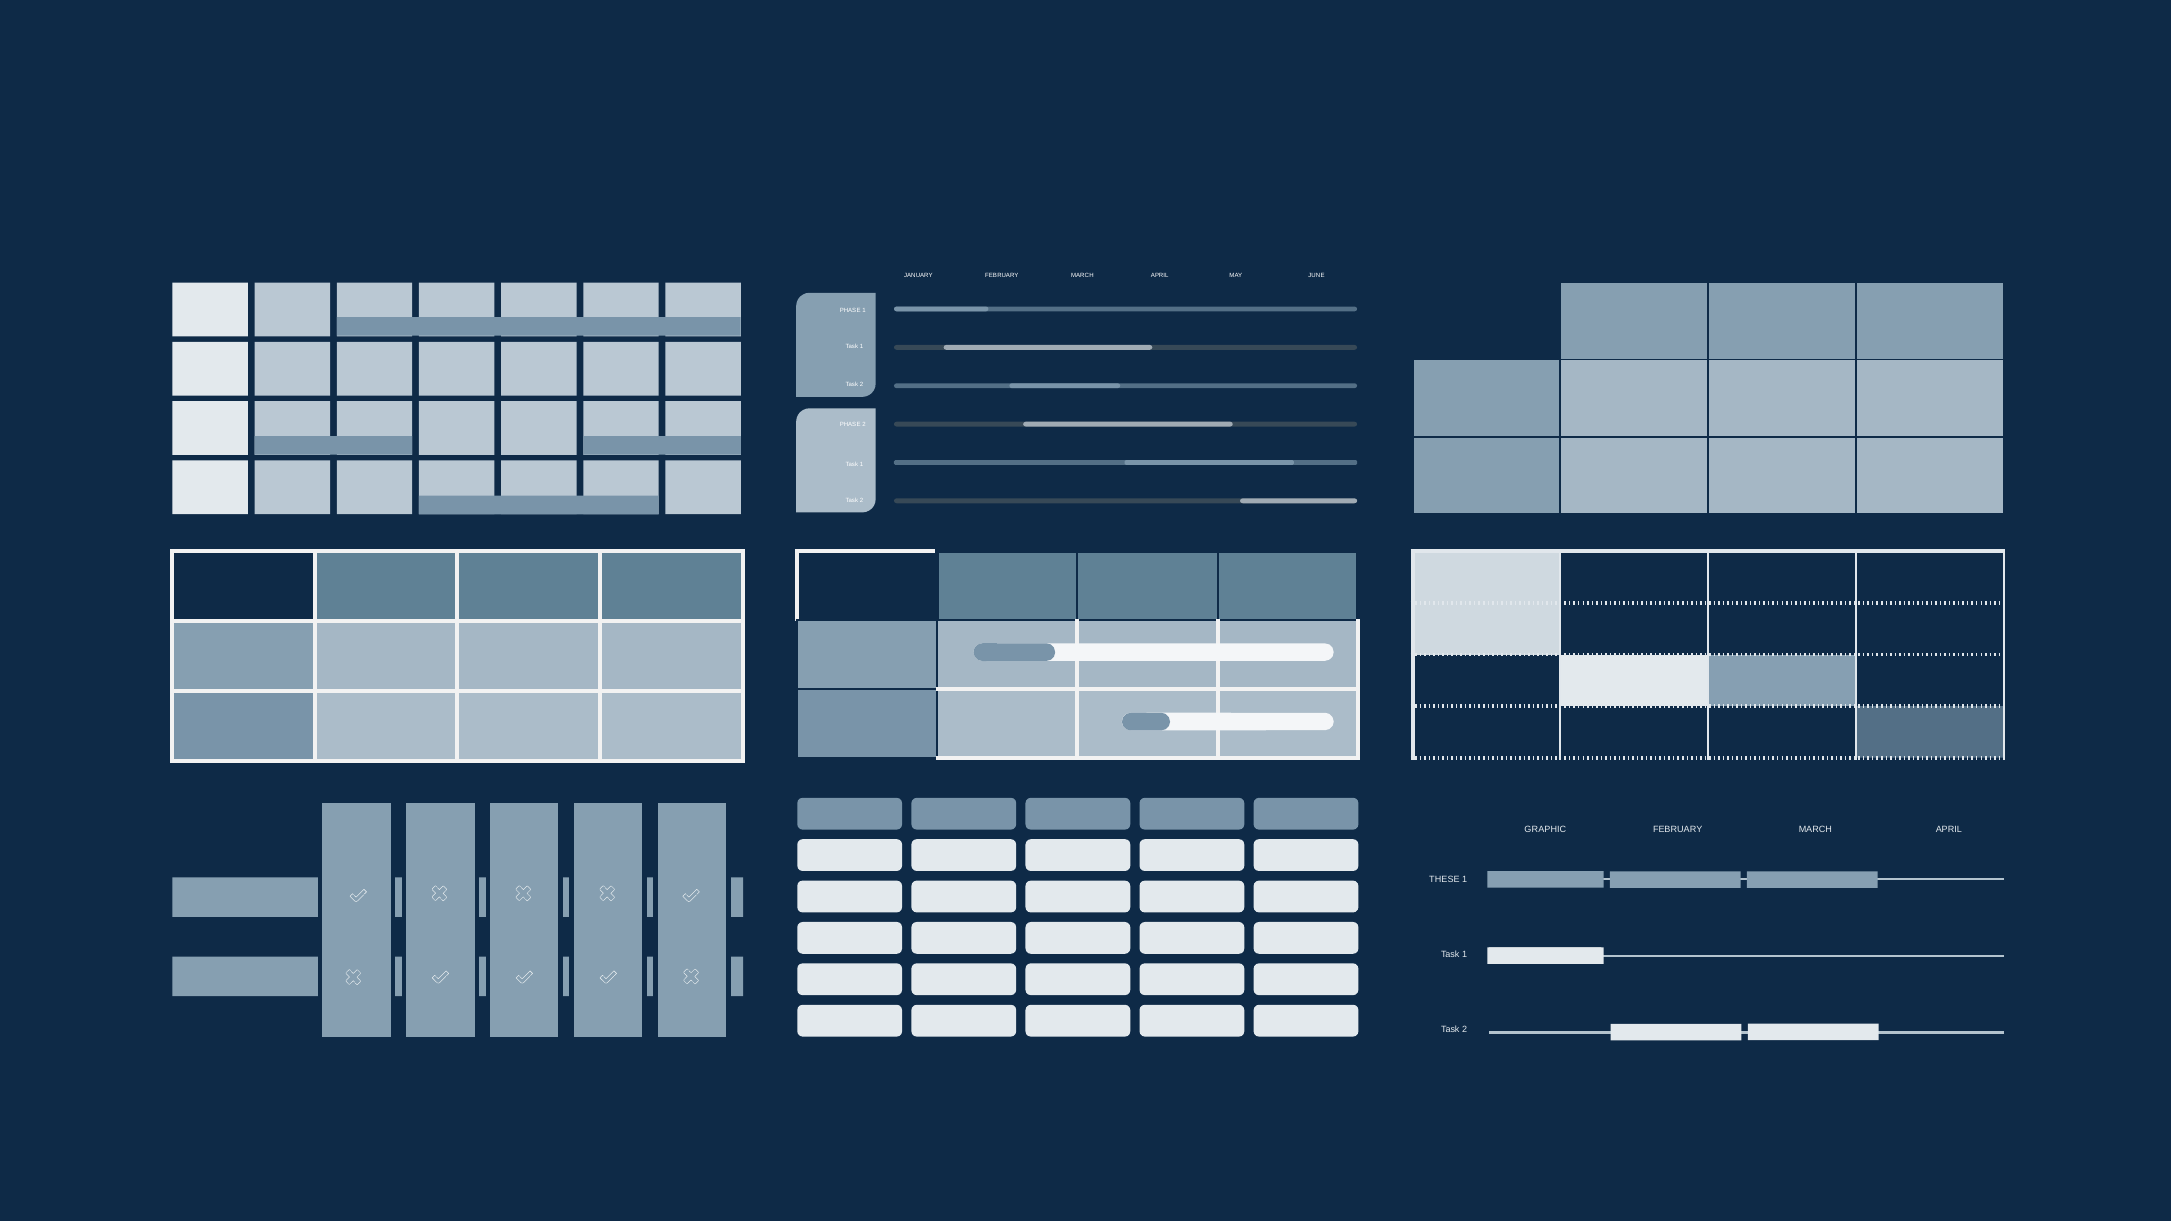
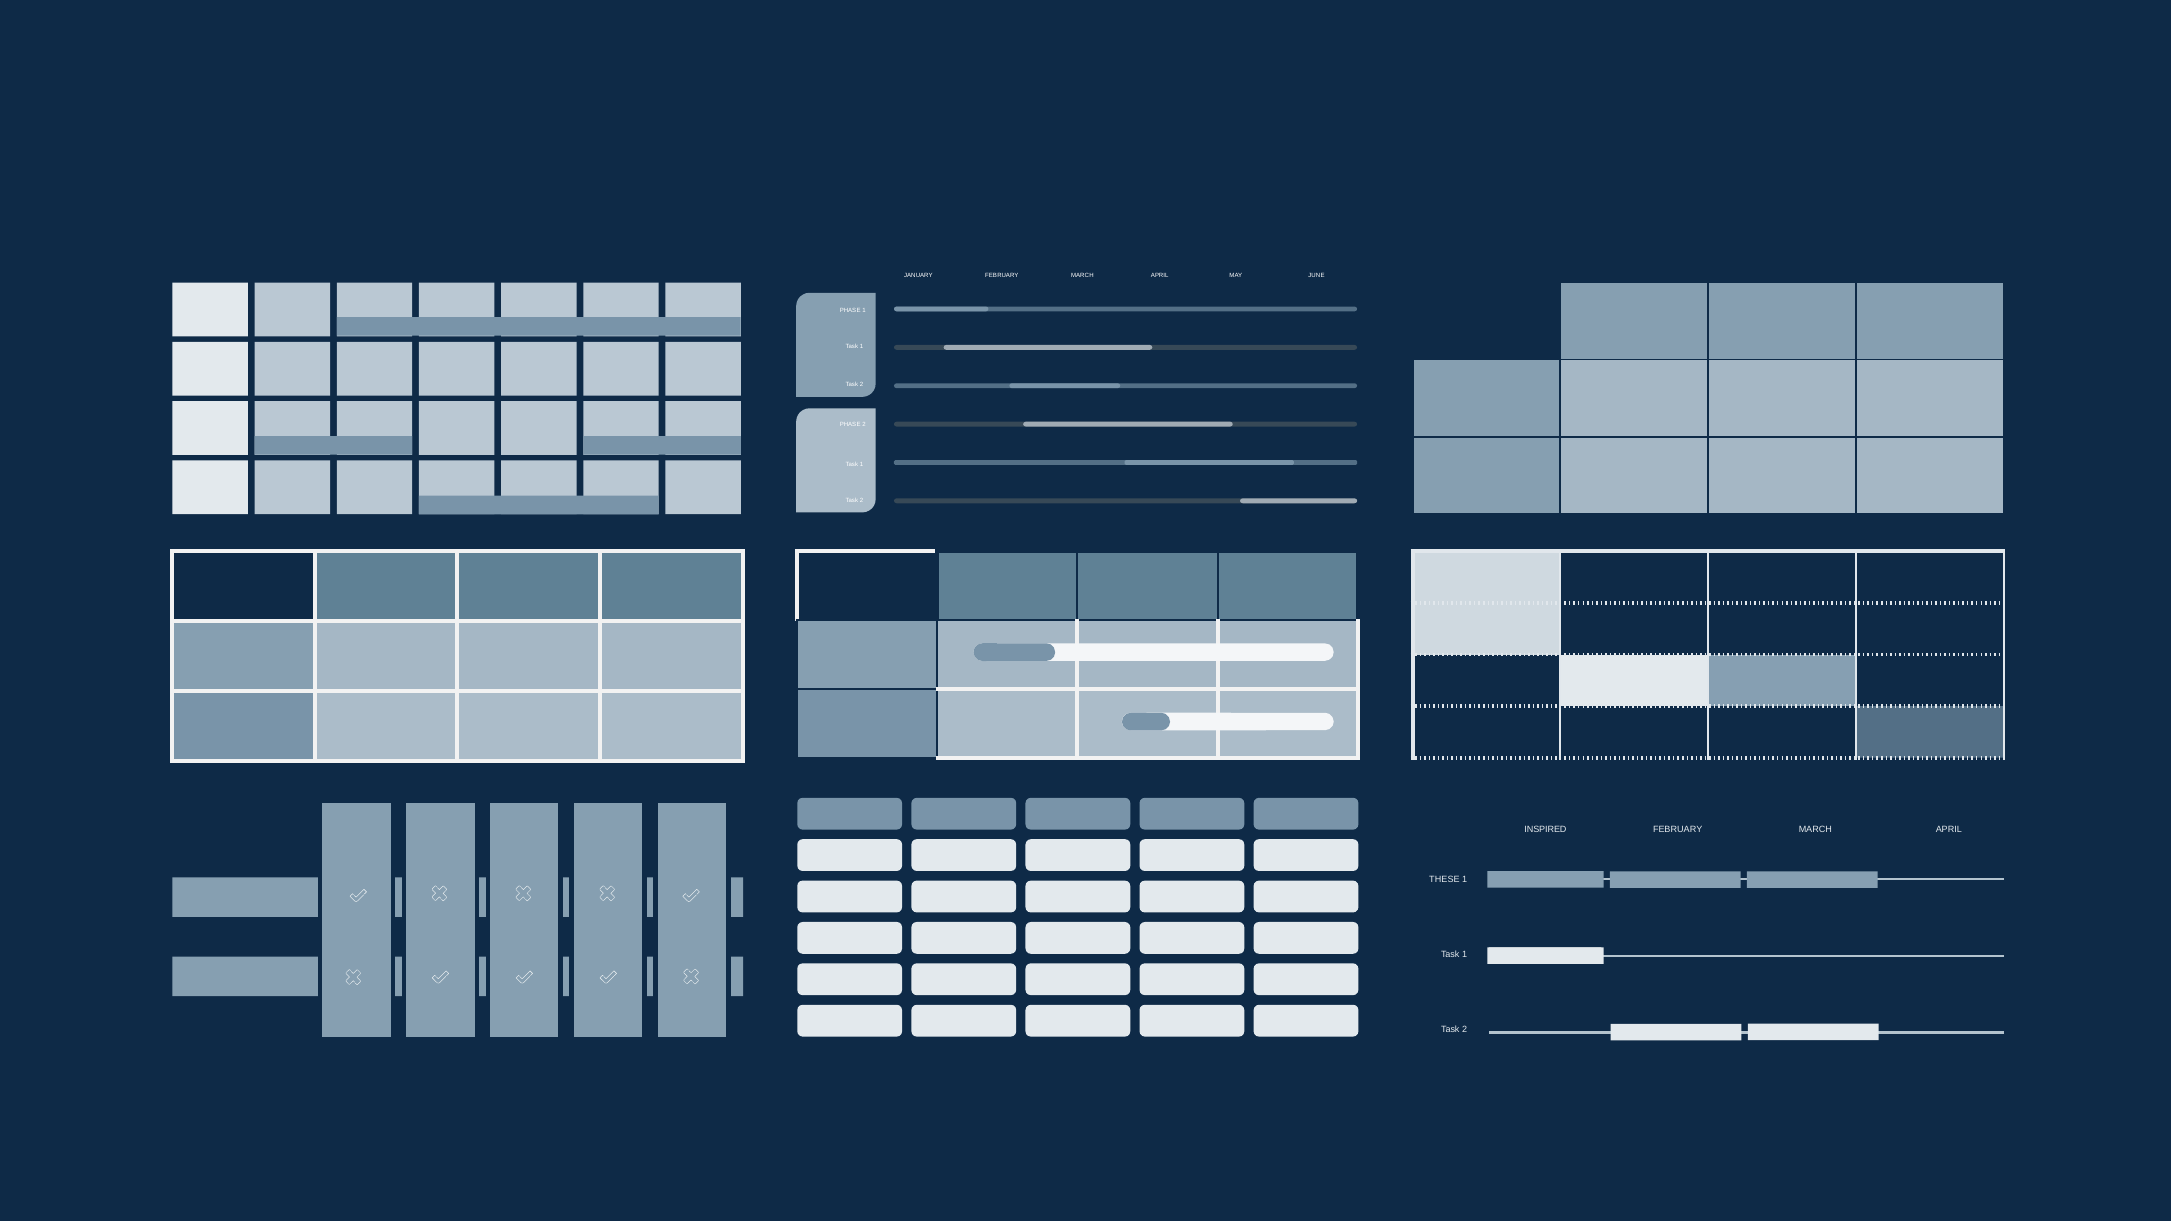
GRAPHIC: GRAPHIC -> INSPIRED (1545, 830)
